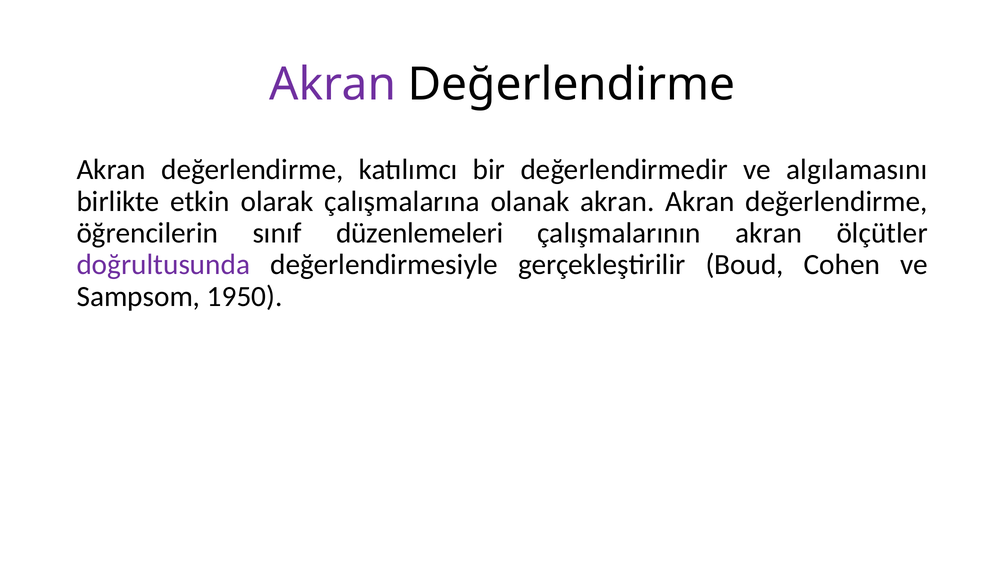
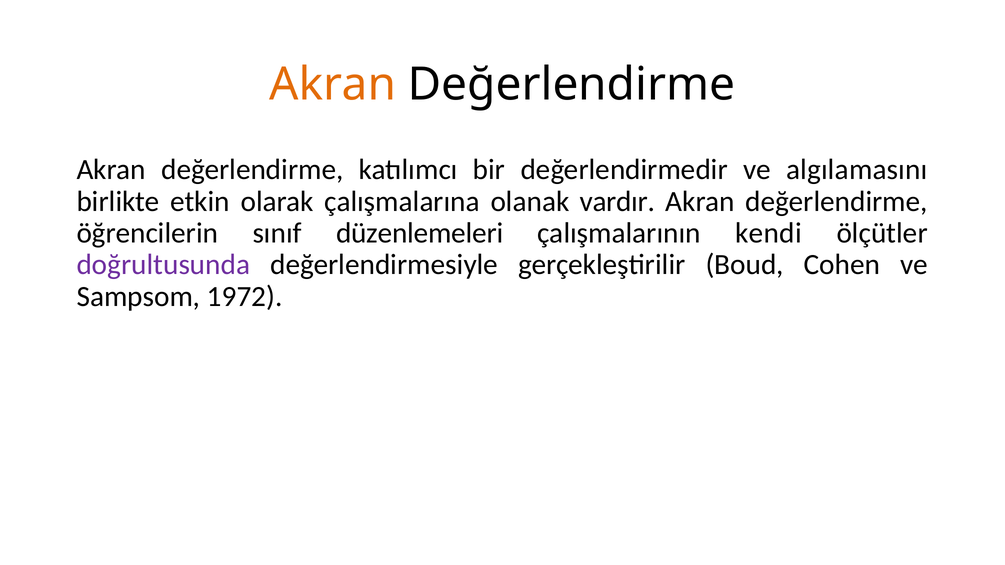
Akran colour: purple -> orange (333, 84)
olanak akran: akran -> vardır (618, 202)
çalışmalarının akran: akran -> kendi (769, 233)
1950: 1950 -> 1972 (245, 297)
